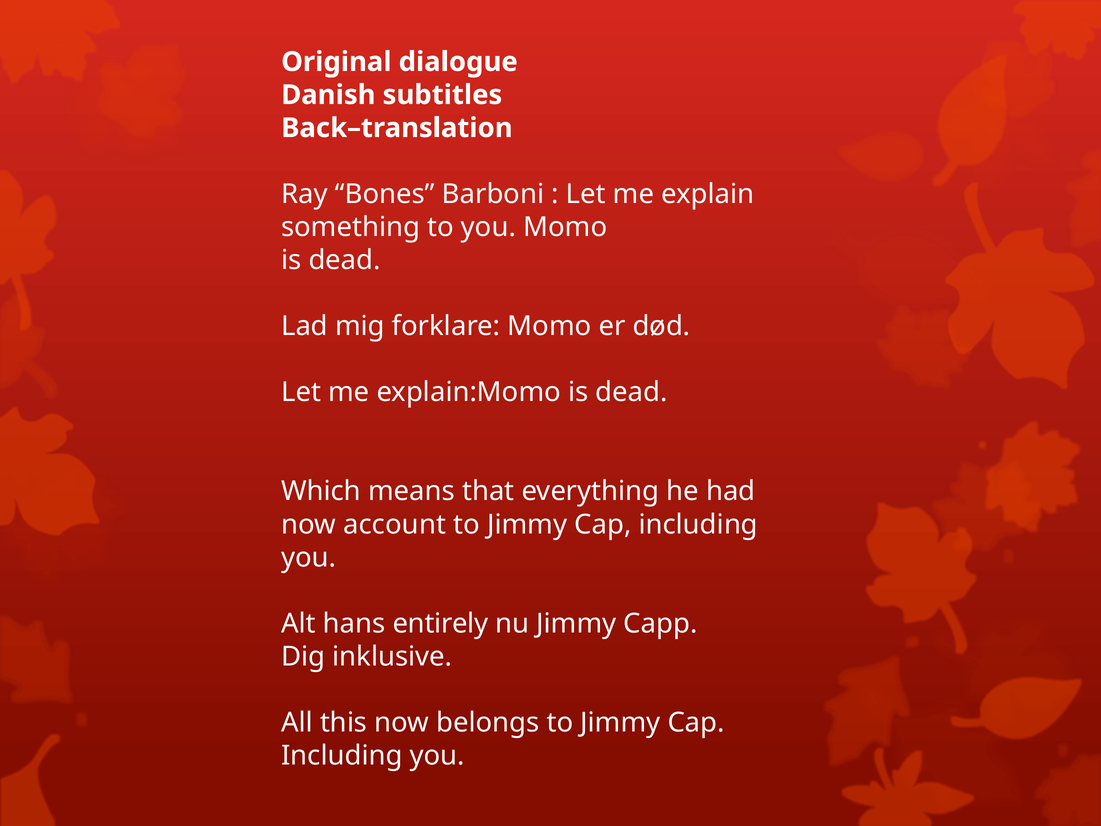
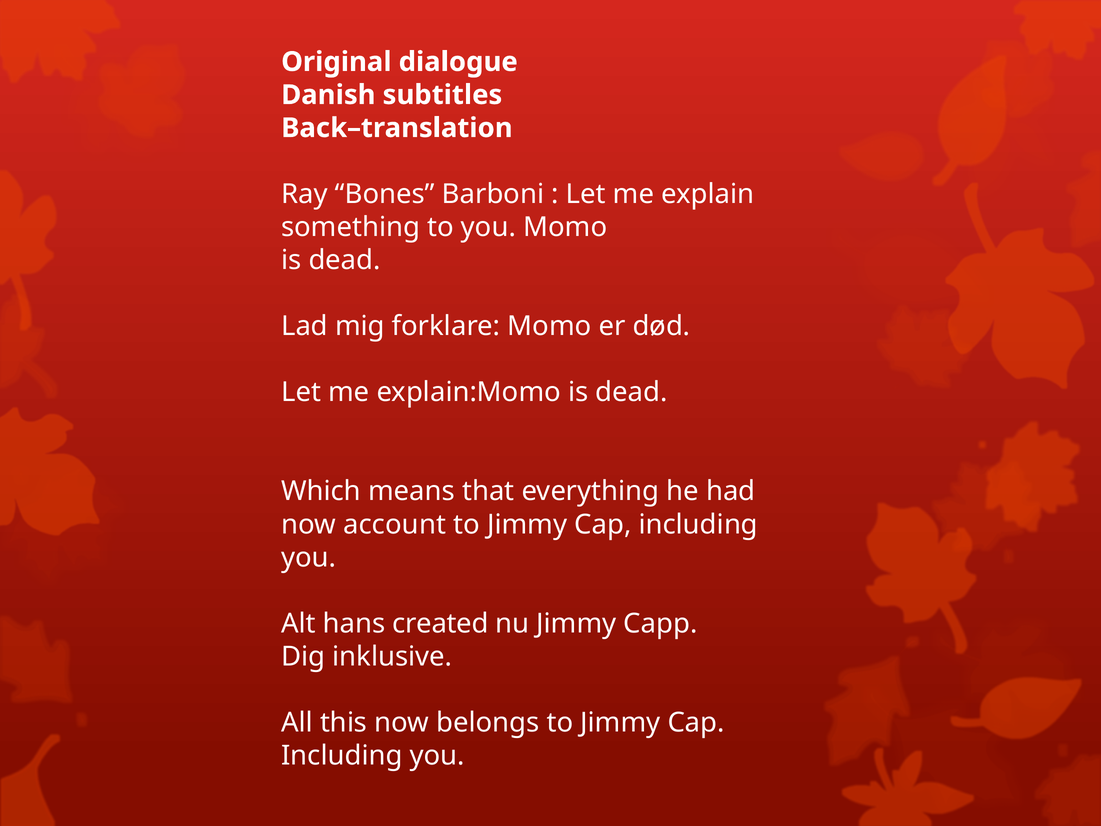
entirely: entirely -> created (440, 623)
